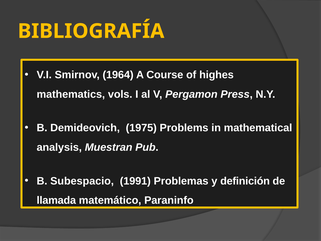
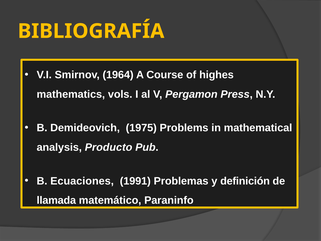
Muestran: Muestran -> Producto (109, 147)
Subespacio: Subespacio -> Ecuaciones (82, 181)
